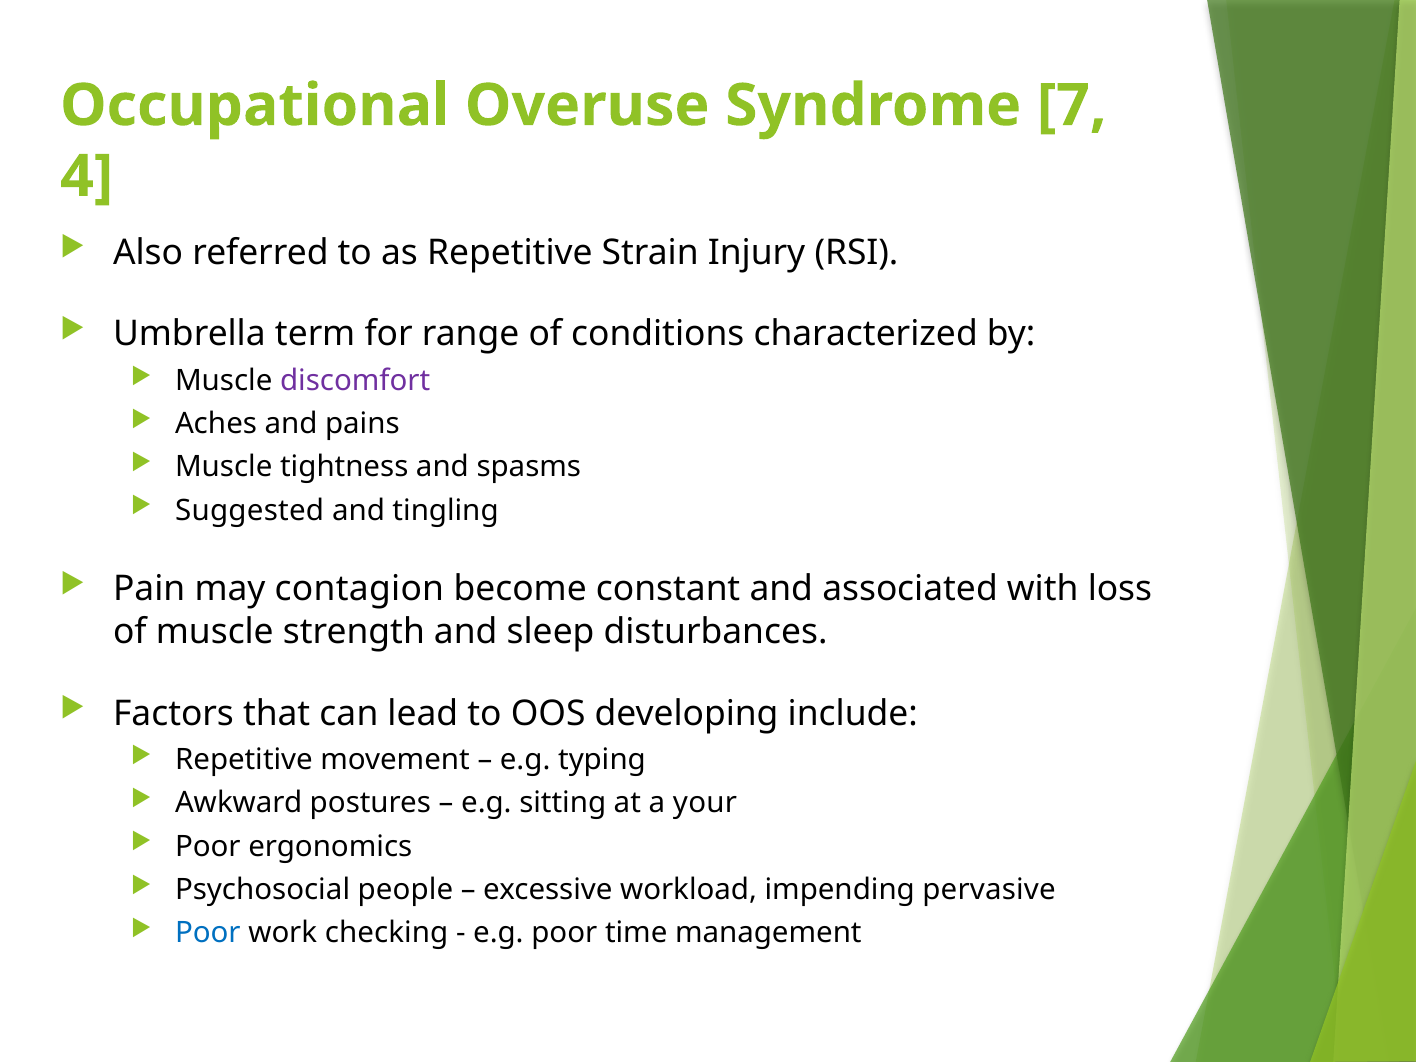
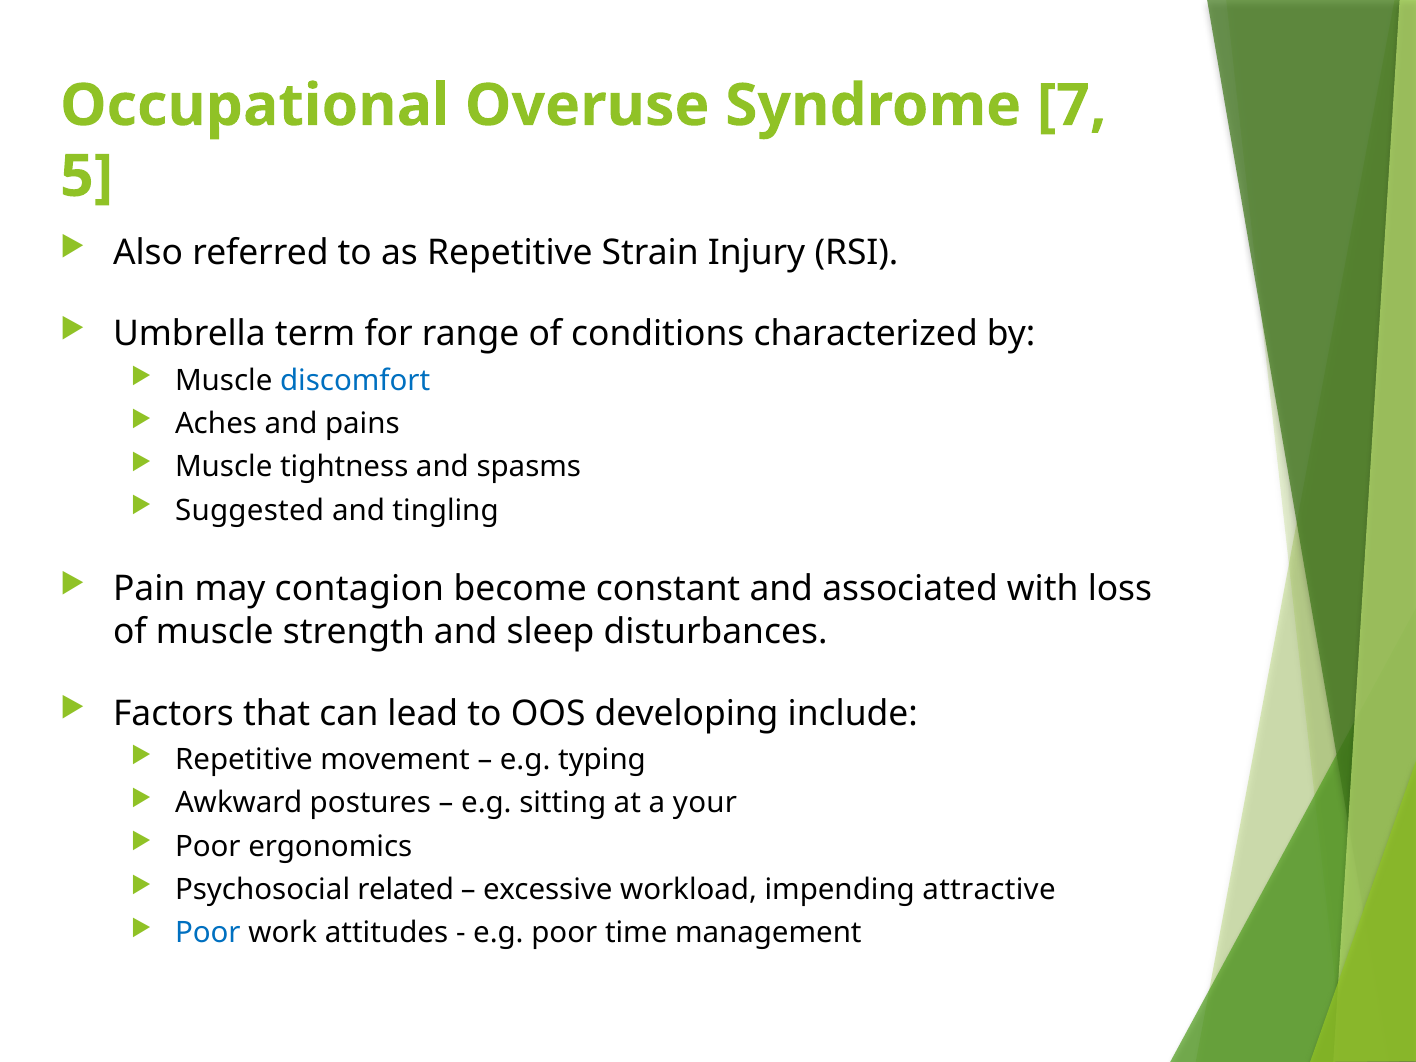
4: 4 -> 5 (87, 176)
discomfort colour: purple -> blue (355, 381)
people: people -> related (406, 890)
pervasive: pervasive -> attractive (989, 890)
checking: checking -> attitudes (387, 933)
